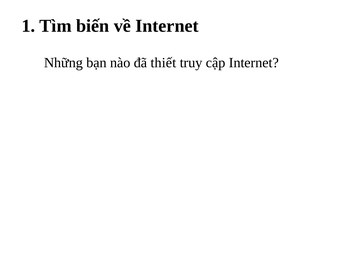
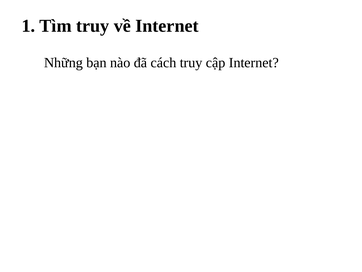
Tìm biến: biến -> truy (93, 26)
thiết: thiết -> cách (164, 62)
